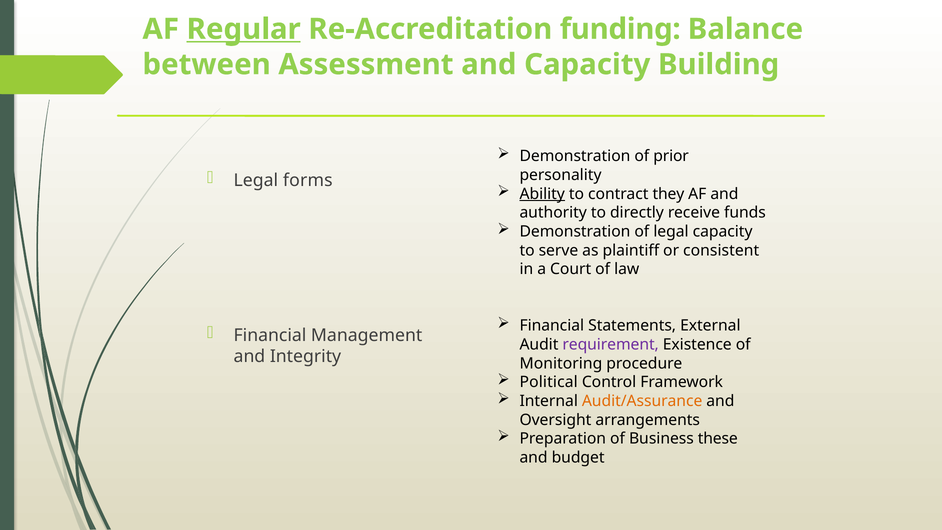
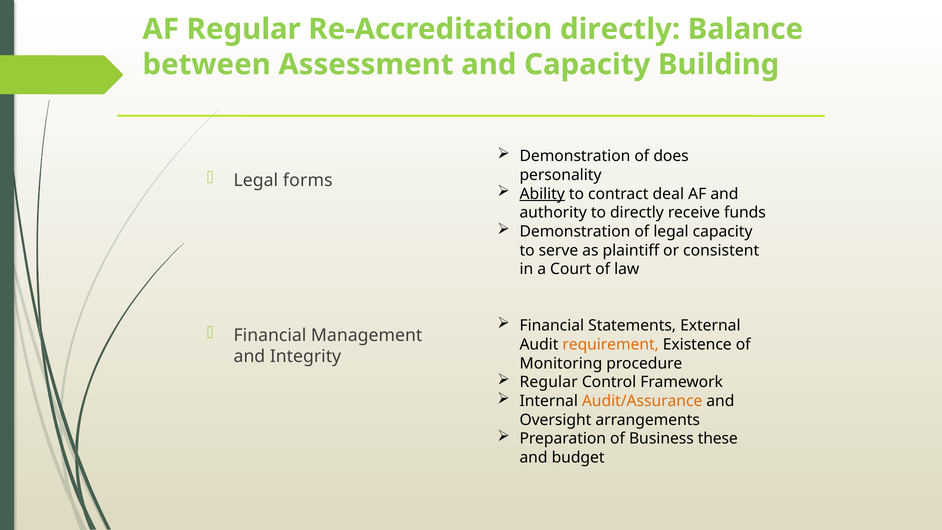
Regular underline: present -> none (244, 29)
Re-Accreditation funding: funding -> directly (620, 29)
prior: prior -> does (671, 156)
they: they -> deal (668, 194)
requirement colour: purple -> orange (611, 344)
Political: Political -> Regular (549, 382)
